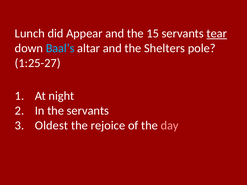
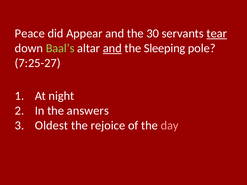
Lunch: Lunch -> Peace (30, 34)
15: 15 -> 30 (153, 34)
Baal’s colour: light blue -> light green (60, 48)
and underline: none -> present (112, 48)
Shelters: Shelters -> Sleeping (165, 48)
1:25-27: 1:25-27 -> 7:25-27 (38, 63)
the servants: servants -> answers (88, 111)
